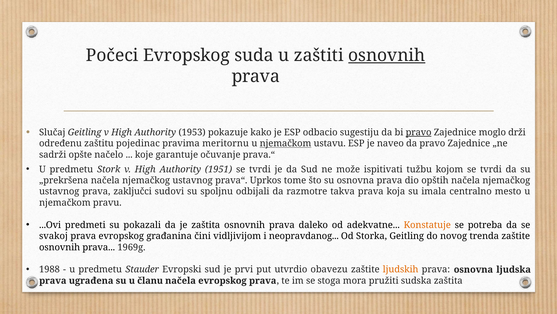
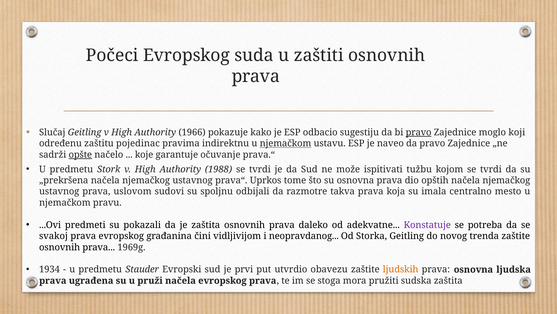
osnovnih underline: present -> none (387, 55)
1953: 1953 -> 1966 (192, 132)
drži: drži -> koji (517, 132)
meritornu: meritornu -> indirektnu (226, 143)
opšte underline: none -> present (80, 154)
1951: 1951 -> 1988 (219, 169)
zaključci: zaključci -> uslovom (133, 191)
Konstatuje colour: orange -> purple (427, 224)
1988: 1988 -> 1934 (49, 269)
članu: članu -> pruži (150, 280)
